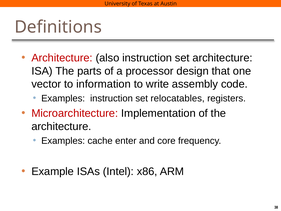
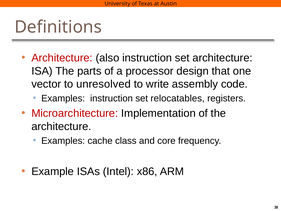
information: information -> unresolved (103, 84)
enter: enter -> class (126, 141)
